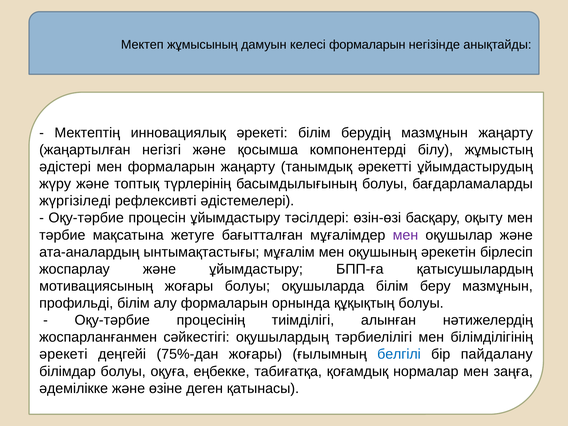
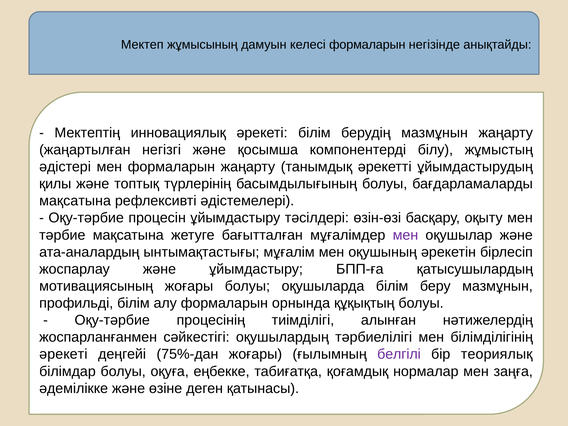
жүру: жүру -> қилы (55, 184)
жүргізіледі: жүргізіледі -> мақсатына (75, 201)
белгілі colour: blue -> purple (399, 354)
пайдалану: пайдалану -> теориялық (497, 354)
